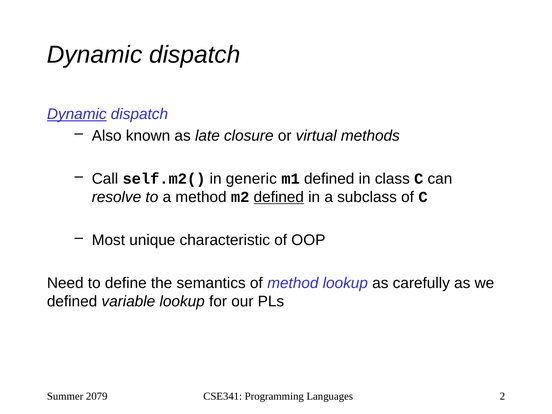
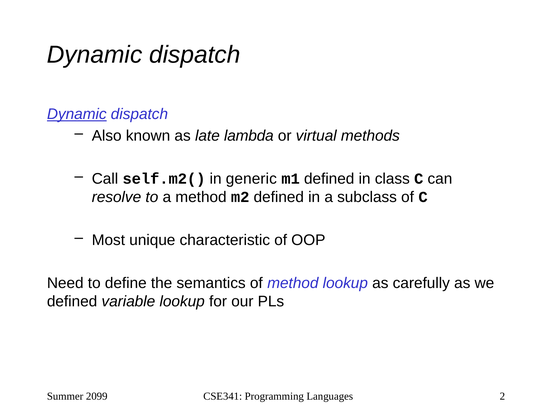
closure: closure -> lambda (249, 136)
defined underline: present -> none (279, 197)
2079: 2079 -> 2099 (97, 396)
